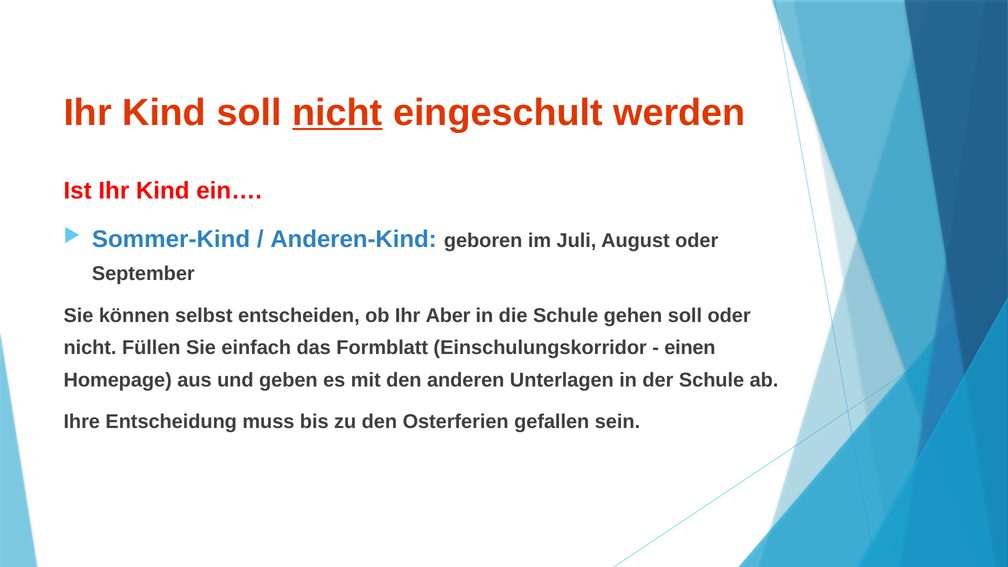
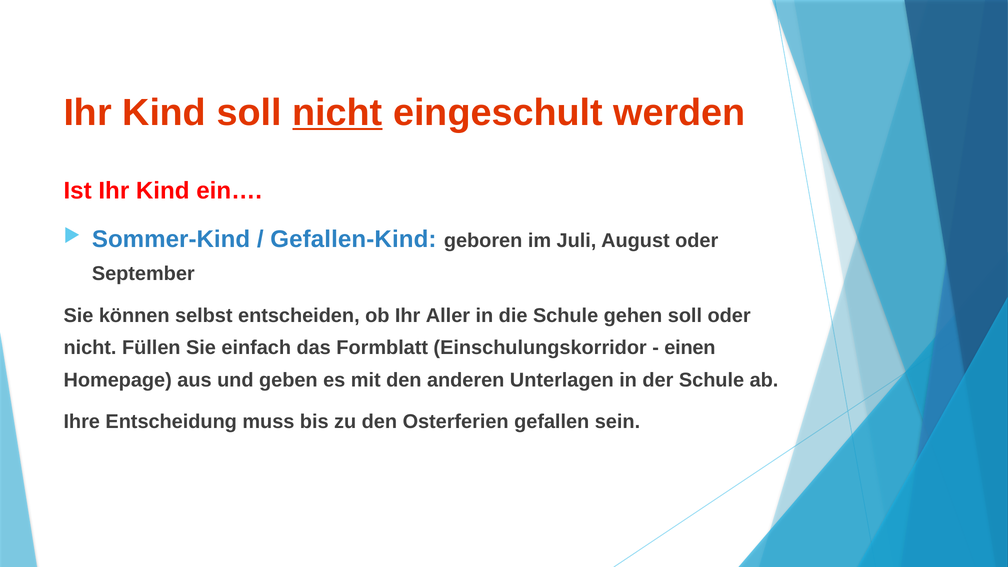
Anderen-Kind: Anderen-Kind -> Gefallen-Kind (353, 239)
Aber: Aber -> Aller (448, 316)
